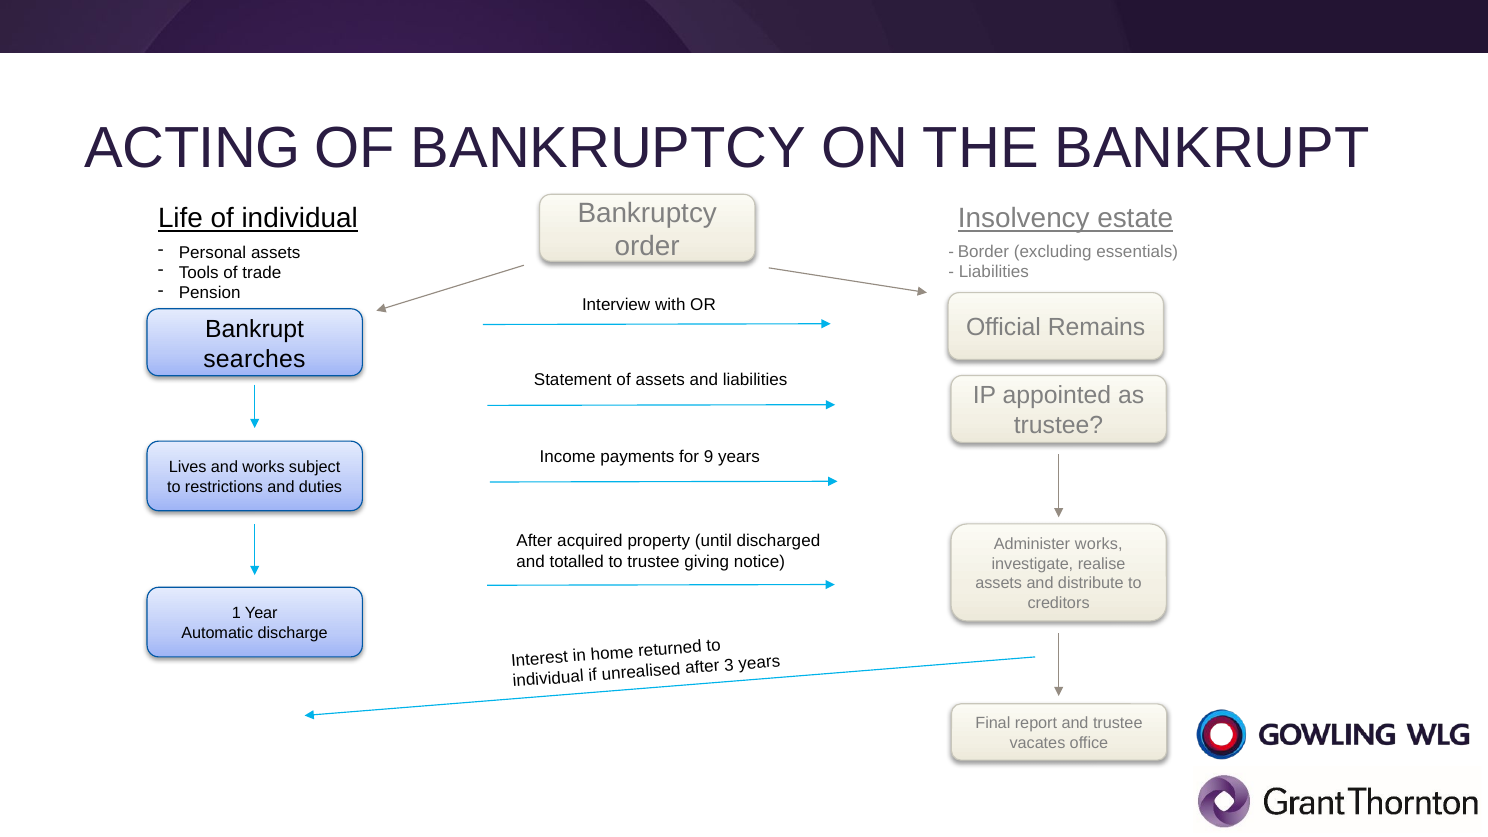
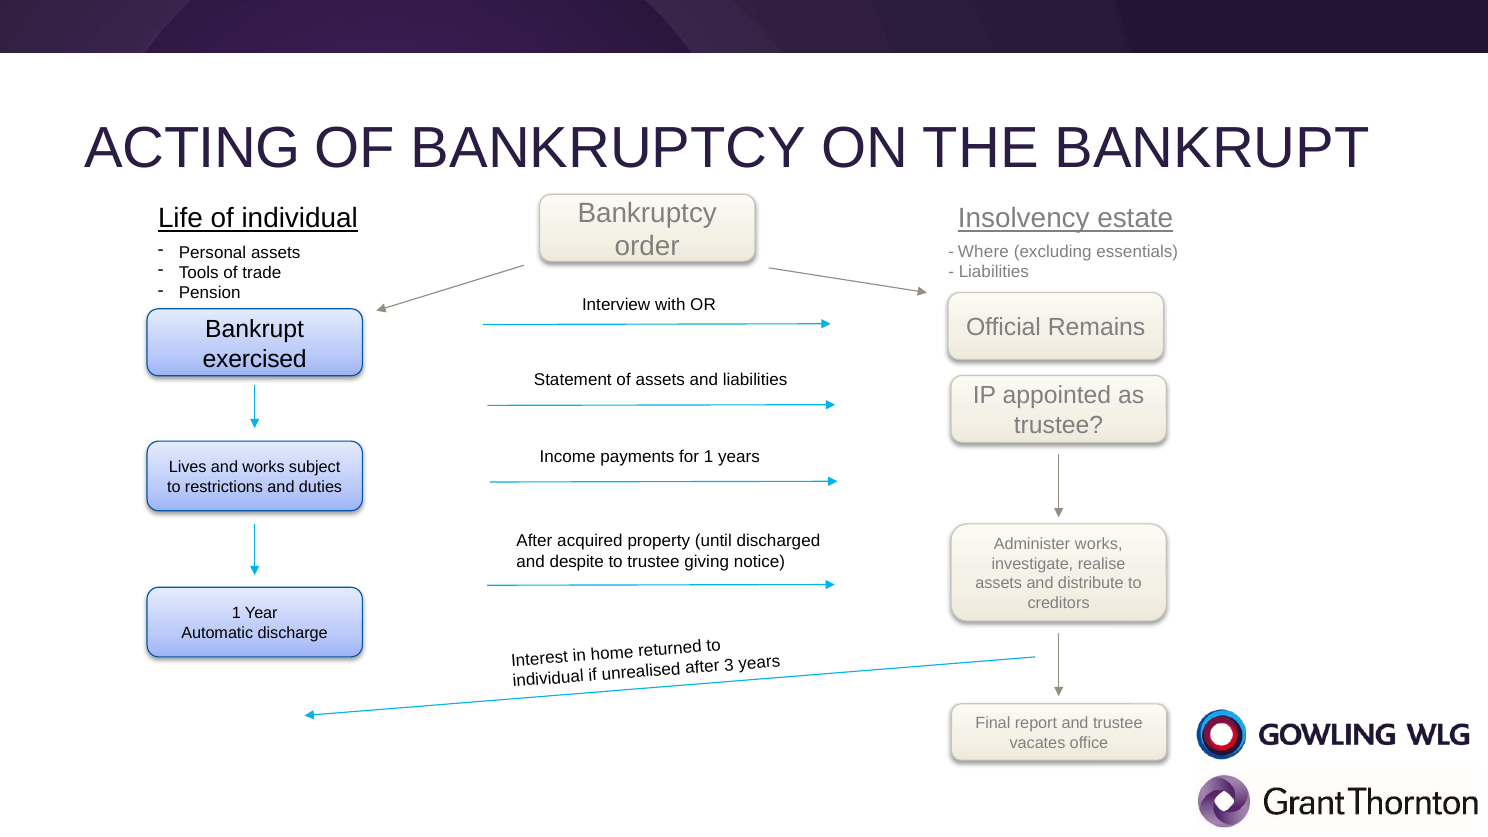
Border: Border -> Where (983, 252)
searches: searches -> exercised (255, 359)
for 9: 9 -> 1 (709, 457)
totalled: totalled -> despite (577, 562)
